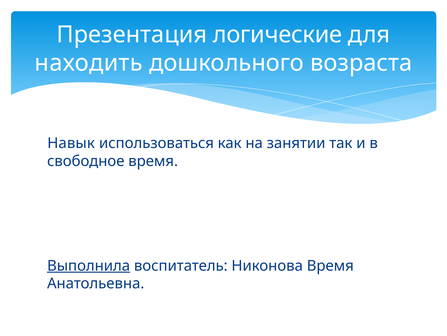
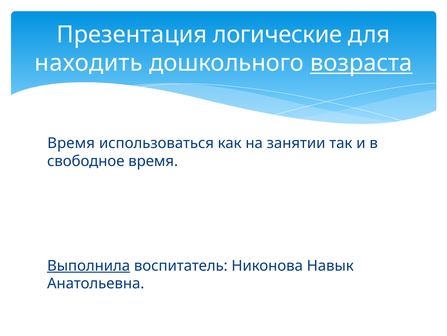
возраста underline: none -> present (361, 63)
Навык: Навык -> Время (71, 143)
Никонова Время: Время -> Навык (330, 265)
